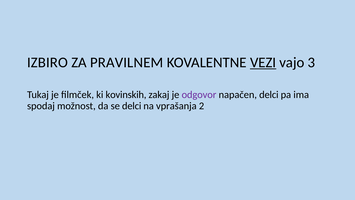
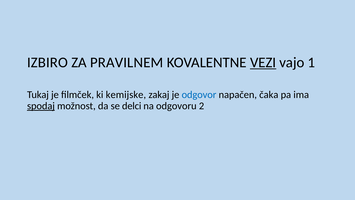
3: 3 -> 1 (311, 62)
kovinskih: kovinskih -> kemijske (126, 95)
odgovor colour: purple -> blue (199, 95)
napačen delci: delci -> čaka (269, 95)
spodaj underline: none -> present (41, 106)
vprašanja: vprašanja -> odgovoru (176, 106)
